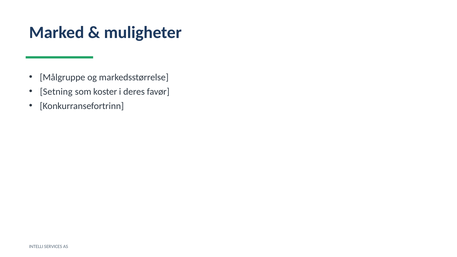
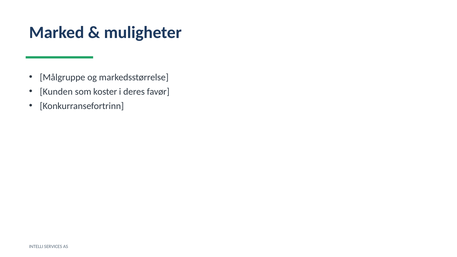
Setning: Setning -> Kunden (56, 92)
